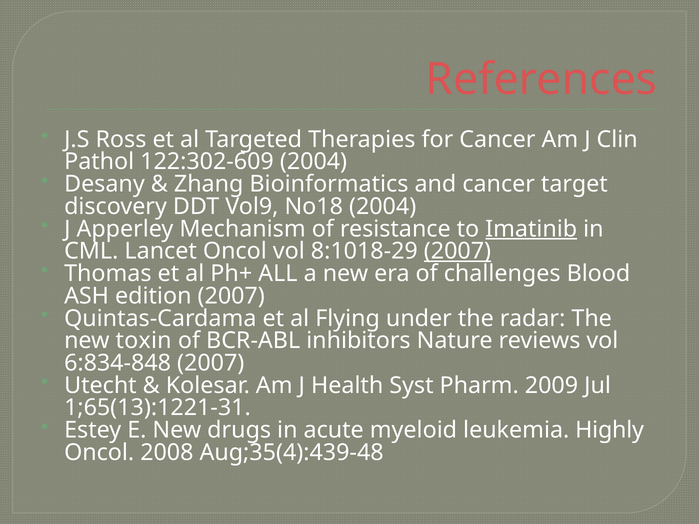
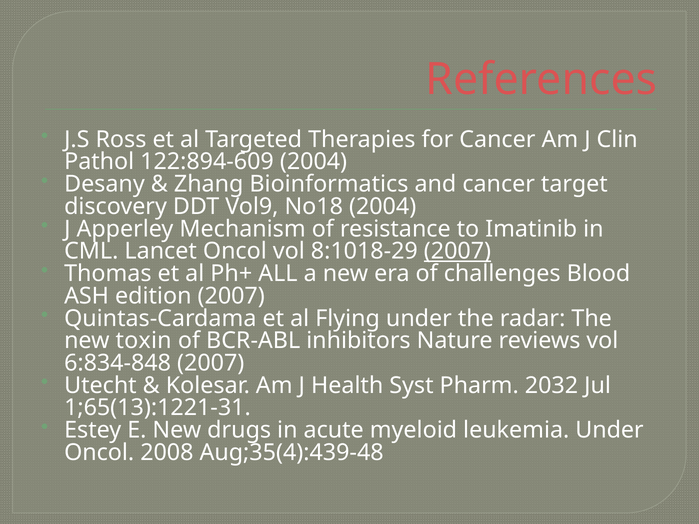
122:302-609: 122:302-609 -> 122:894-609 (207, 162)
Imatinib underline: present -> none (531, 229)
2009: 2009 -> 2032 (551, 386)
leukemia Highly: Highly -> Under (609, 430)
